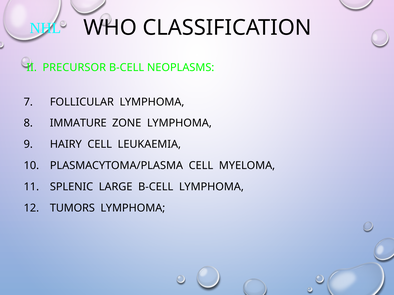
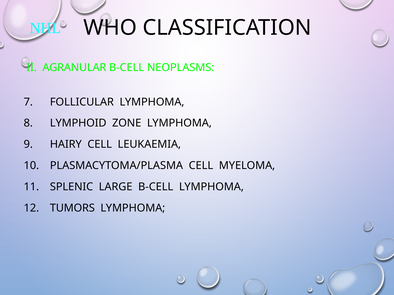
PRECURSOR: PRECURSOR -> AGRANULAR (74, 68)
IMMATURE: IMMATURE -> LYMPHOID (78, 123)
